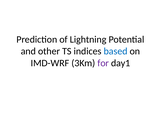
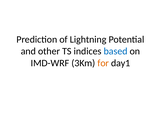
for colour: purple -> orange (103, 63)
